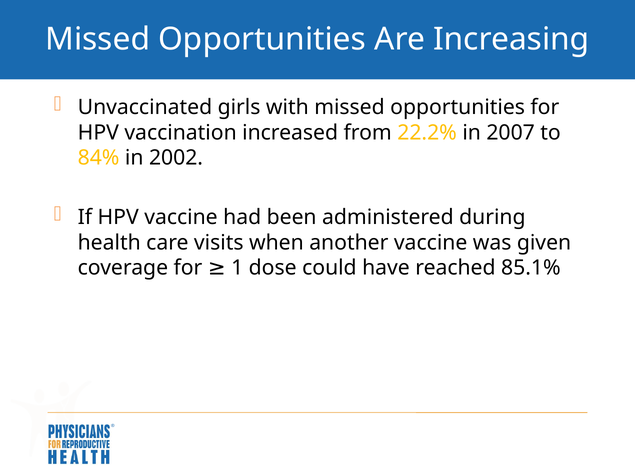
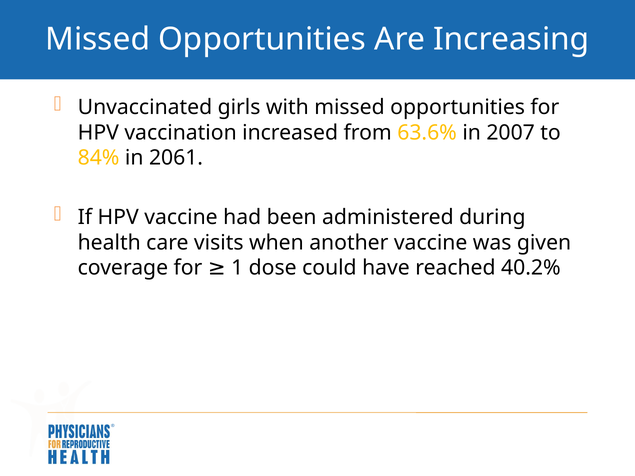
22.2%: 22.2% -> 63.6% (427, 133)
2002: 2002 -> 2061 (176, 158)
85.1%: 85.1% -> 40.2% (531, 268)
